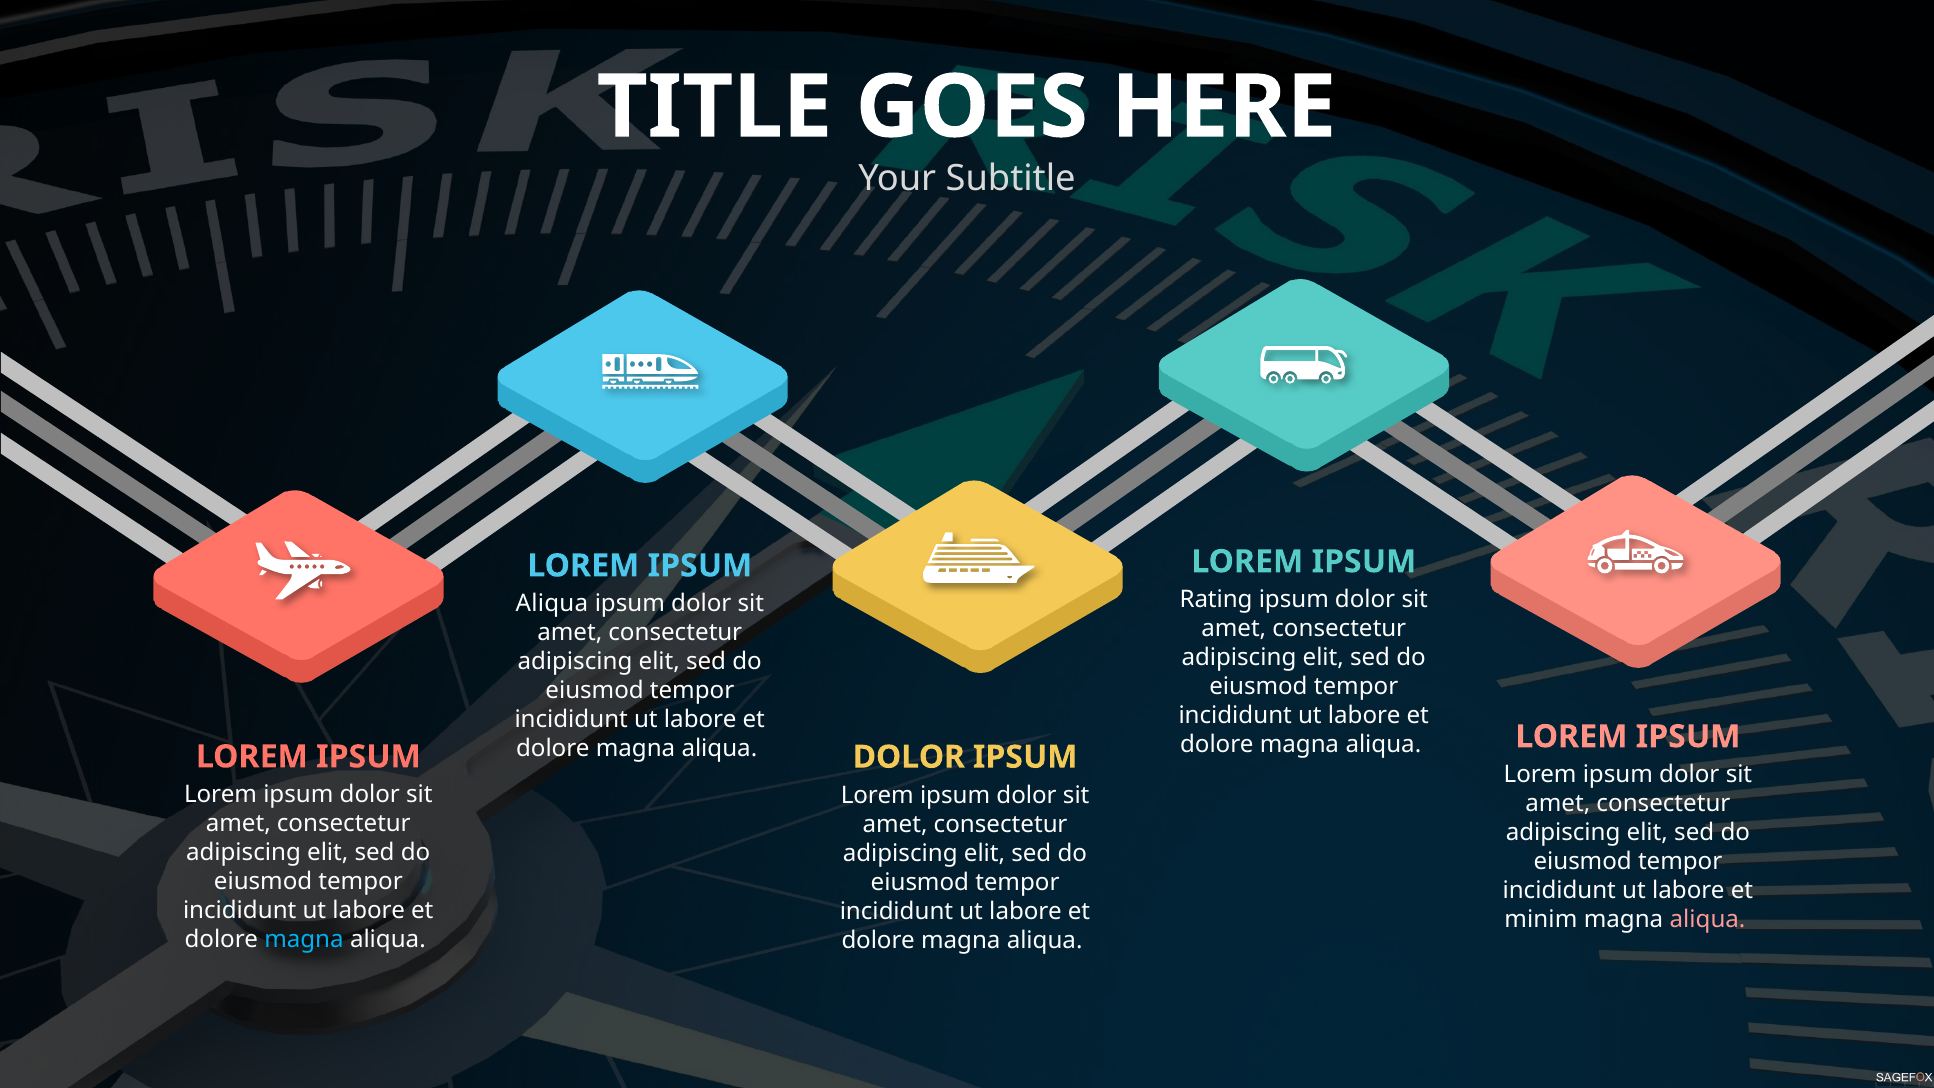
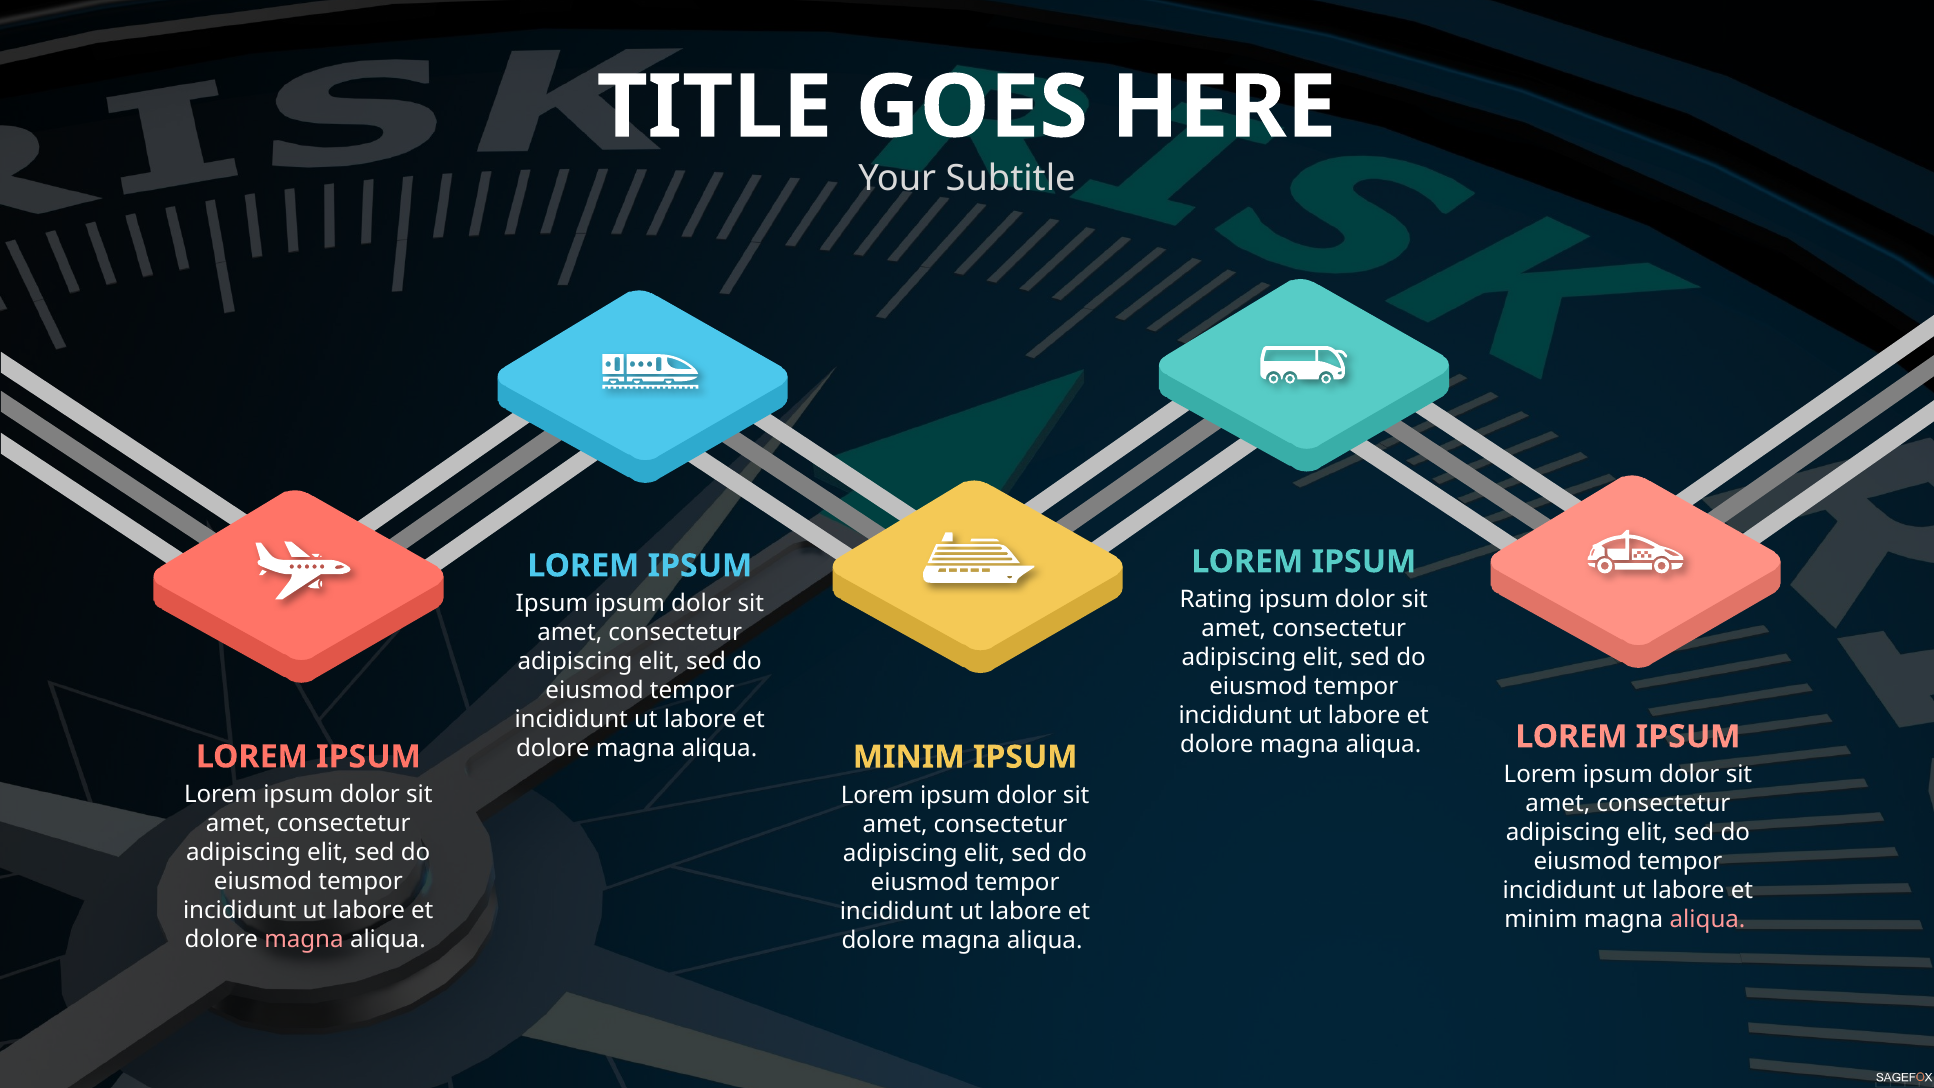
Aliqua: Aliqua -> Ipsum (552, 604)
aliqua DOLOR: DOLOR -> MINIM (909, 757)
magna colour: light blue -> pink (304, 940)
